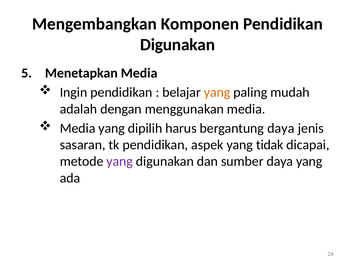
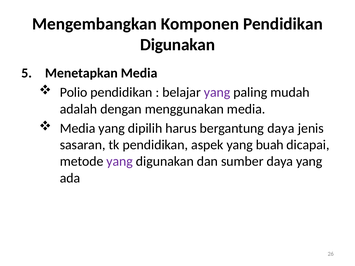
Ingin: Ingin -> Polio (74, 92)
yang colour: orange -> purple (217, 92)
tidak: tidak -> buah (270, 145)
